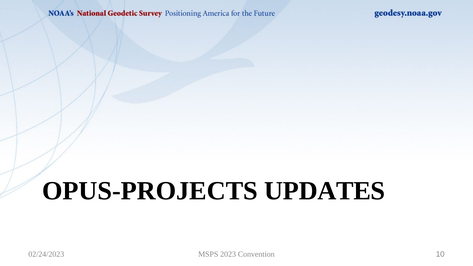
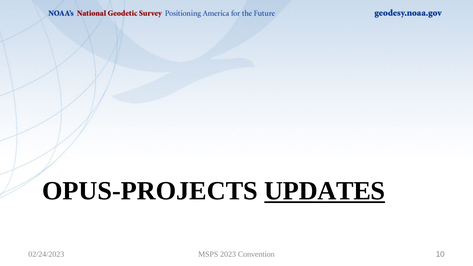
UPDATES underline: none -> present (325, 191)
